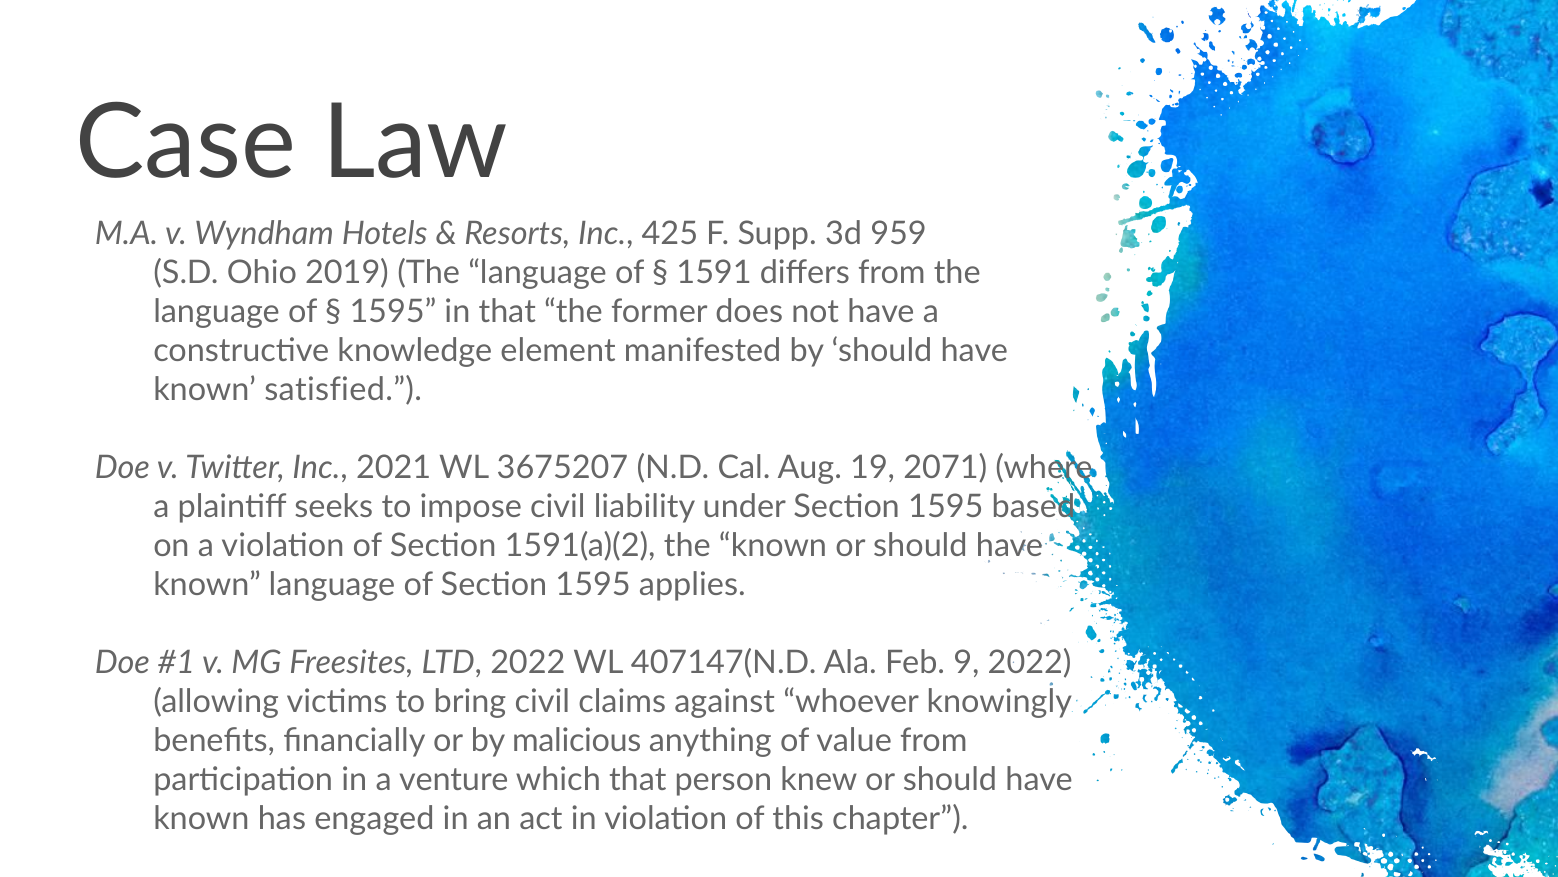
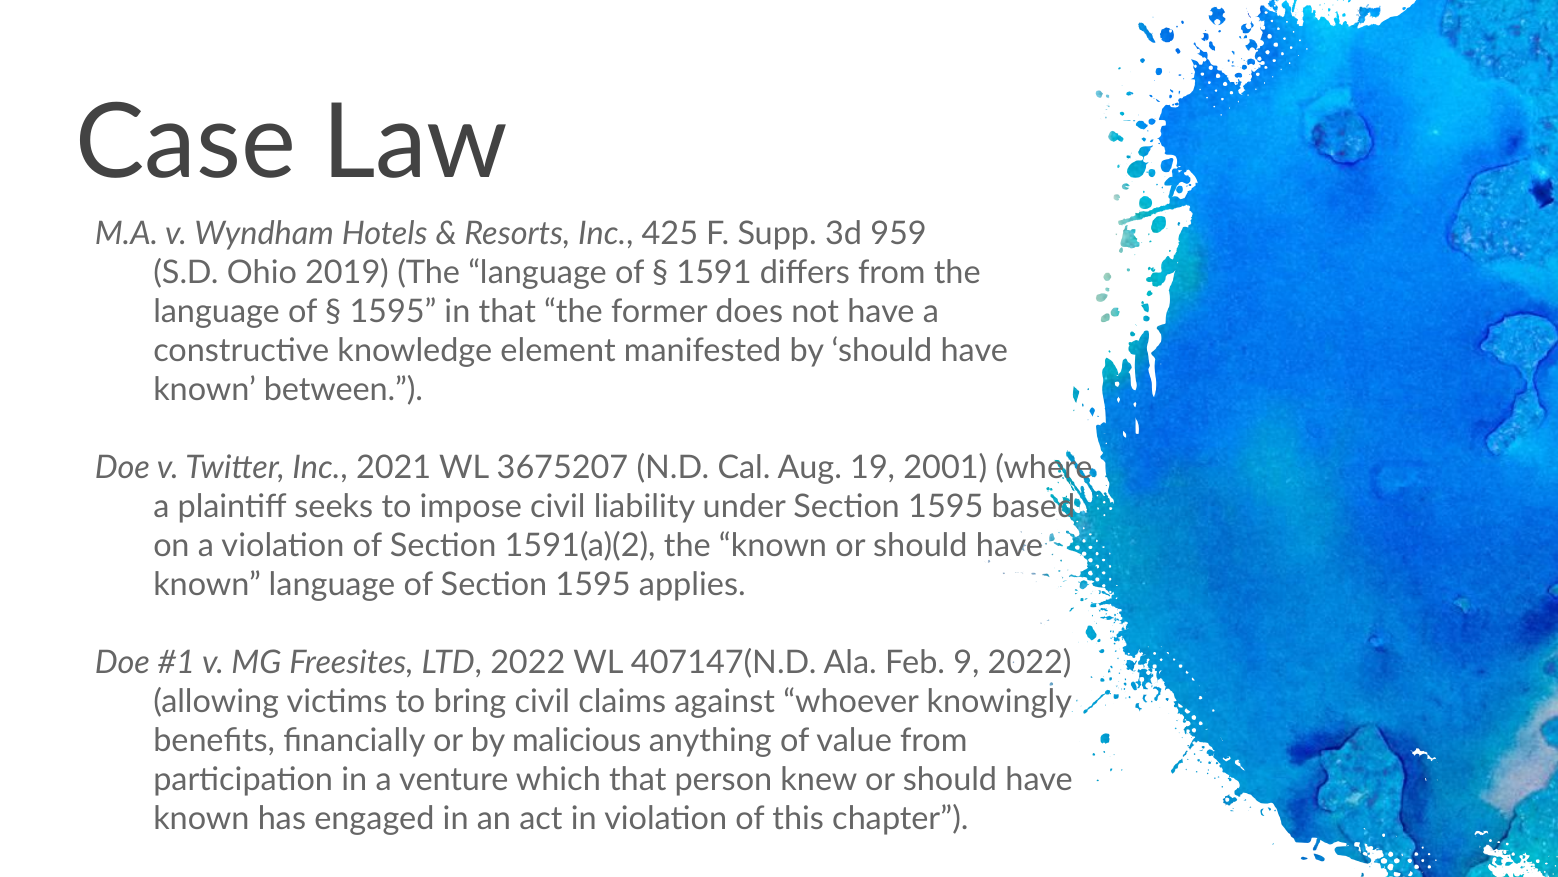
satisfied: satisfied -> between (343, 390)
2071: 2071 -> 2001 (945, 467)
